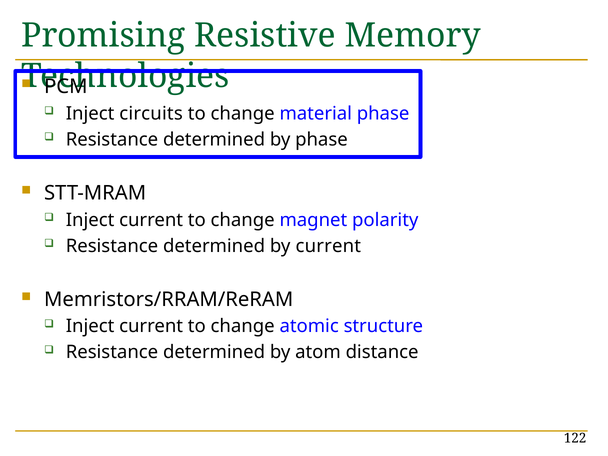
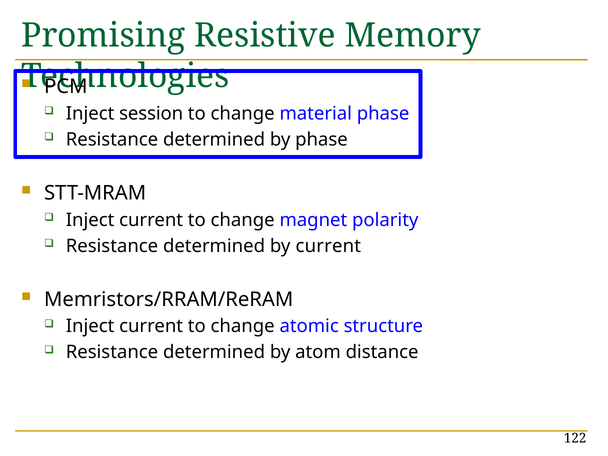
circuits: circuits -> session (151, 114)
